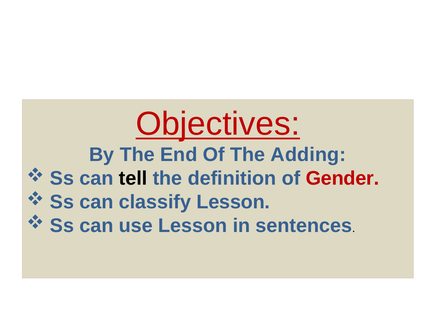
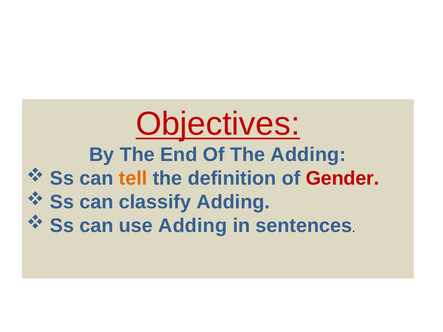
tell colour: black -> orange (133, 179)
classify Lesson: Lesson -> Adding (233, 202)
use Lesson: Lesson -> Adding (193, 226)
